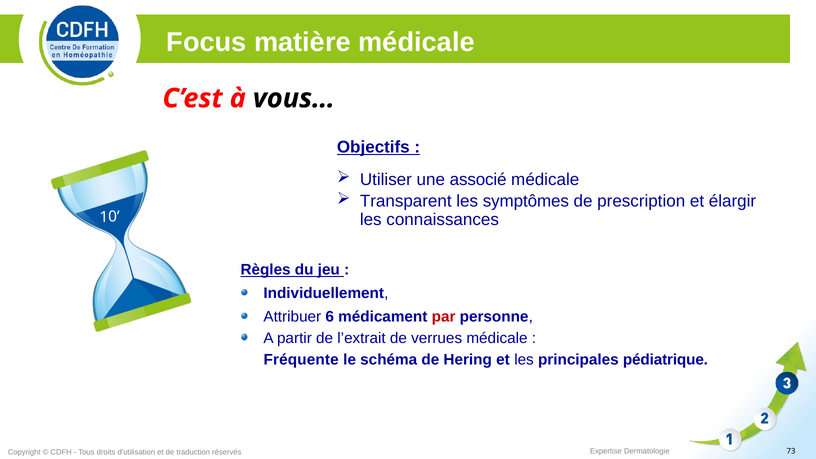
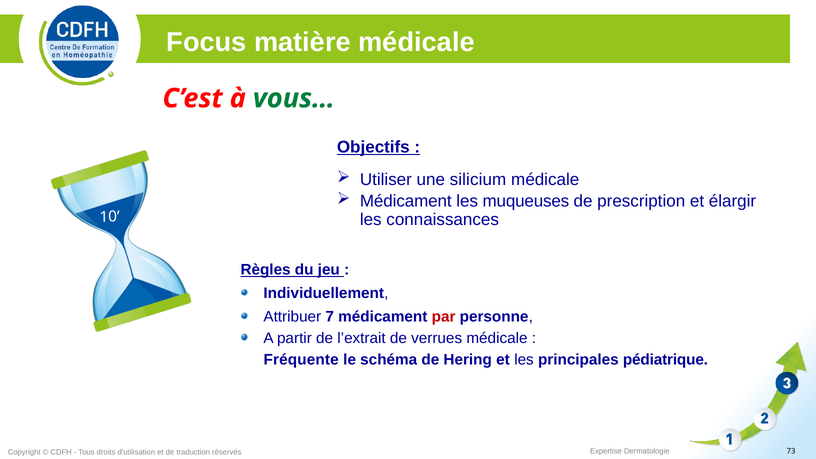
vous… colour: black -> green (294, 98)
associé: associé -> silicium (478, 180)
Transparent: Transparent -> Médicament (406, 201)
symptômes: symptômes -> muqueuses (526, 201)
6: 6 -> 7 (330, 317)
